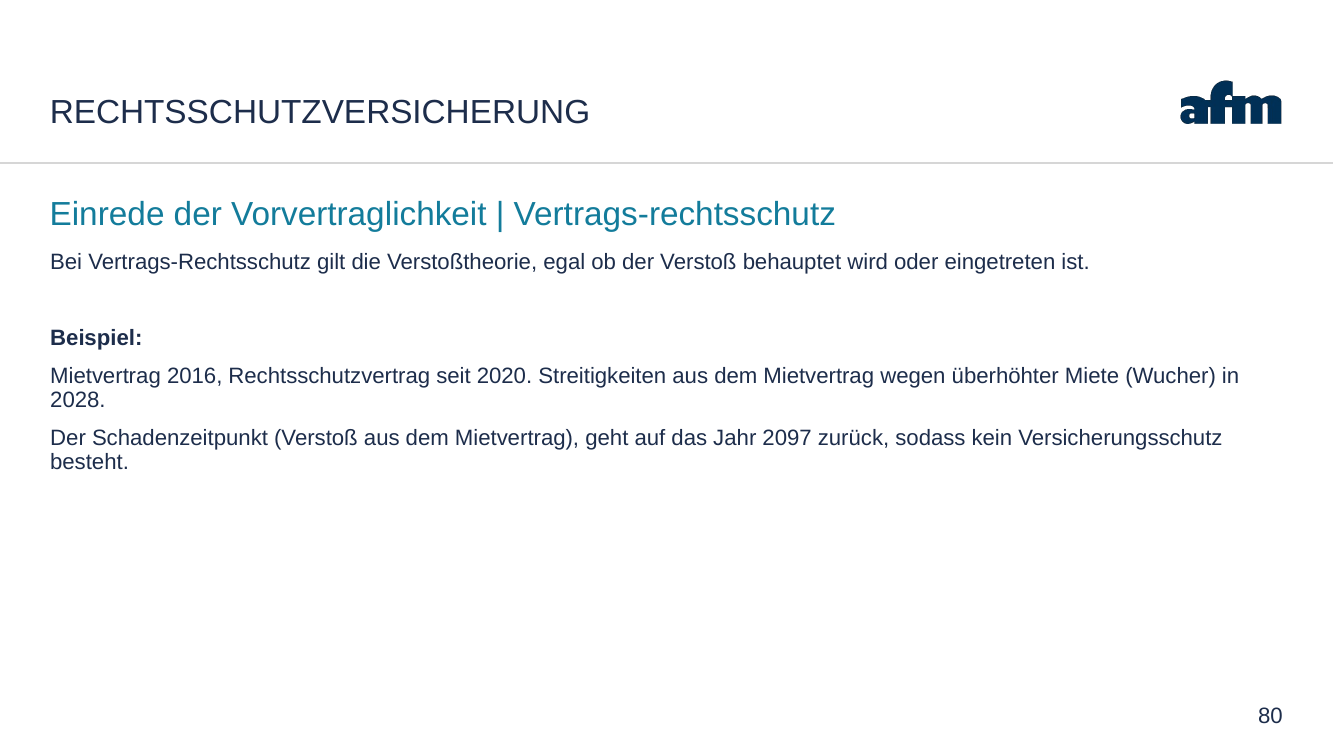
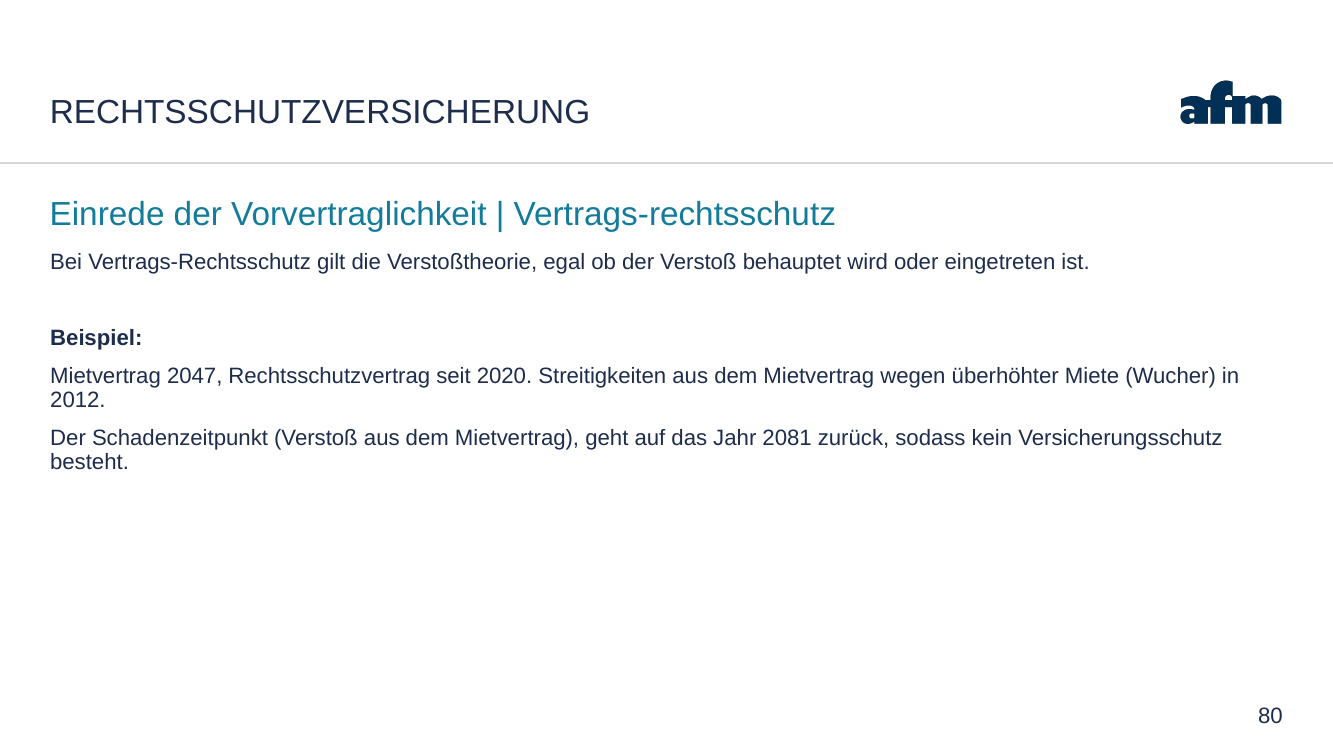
2016: 2016 -> 2047 (195, 376)
2028: 2028 -> 2012 (78, 400)
2097: 2097 -> 2081 (787, 438)
